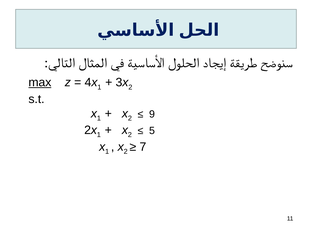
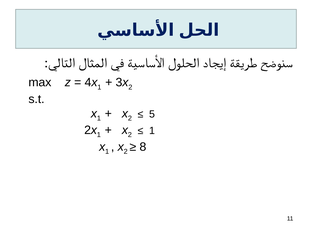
max underline: present -> none (40, 82)
9: 9 -> 5 (152, 114)
5: 5 -> 1 (152, 131)
7: 7 -> 8 (143, 147)
